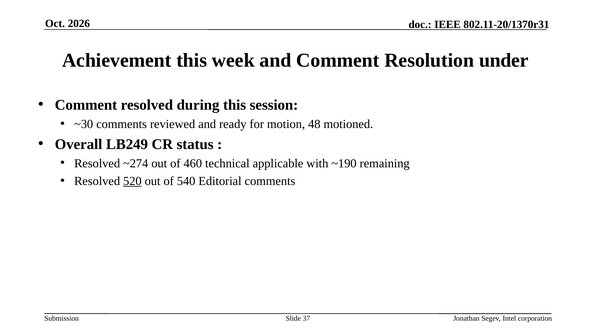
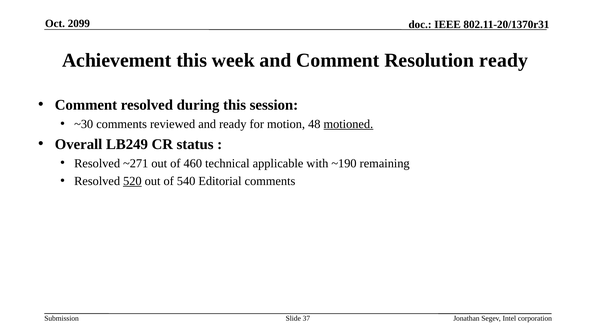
2026: 2026 -> 2099 (79, 23)
Resolution under: under -> ready (504, 60)
motioned underline: none -> present (348, 124)
~274: ~274 -> ~271 (136, 163)
